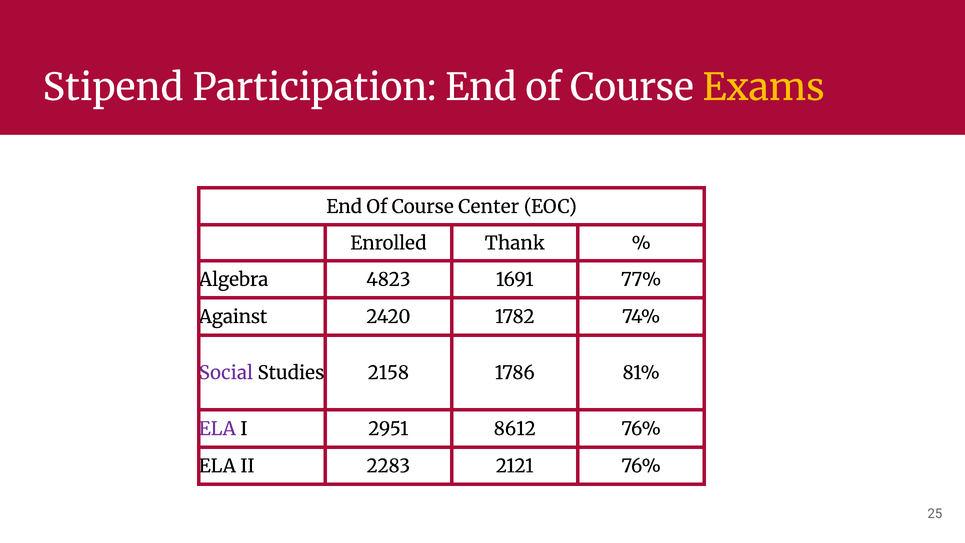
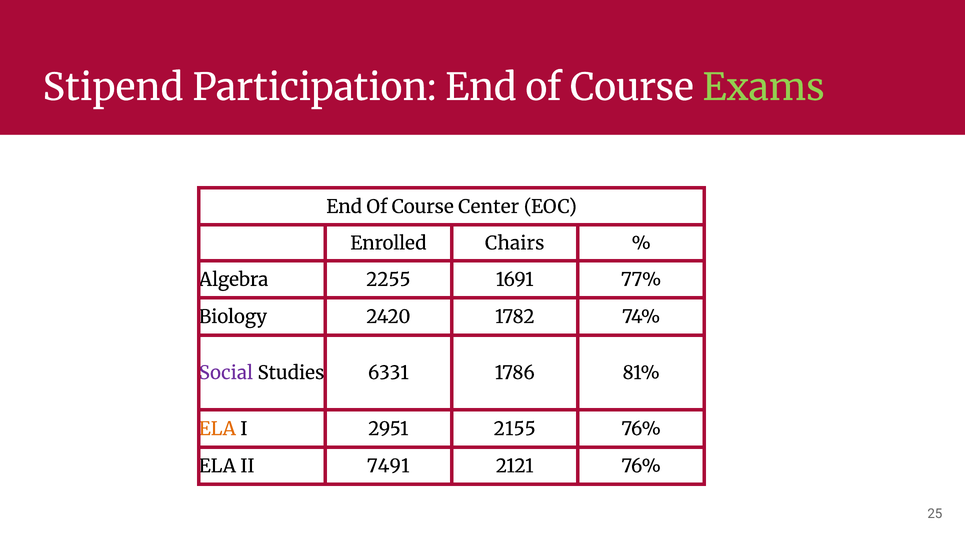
Exams colour: yellow -> light green (764, 88)
Thank: Thank -> Chairs (515, 243)
4823: 4823 -> 2255 (388, 280)
Against: Against -> Biology (233, 317)
2158: 2158 -> 6331 (388, 373)
ELA colour: purple -> orange (217, 429)
8612: 8612 -> 2155 (515, 429)
2283: 2283 -> 7491 (388, 466)
